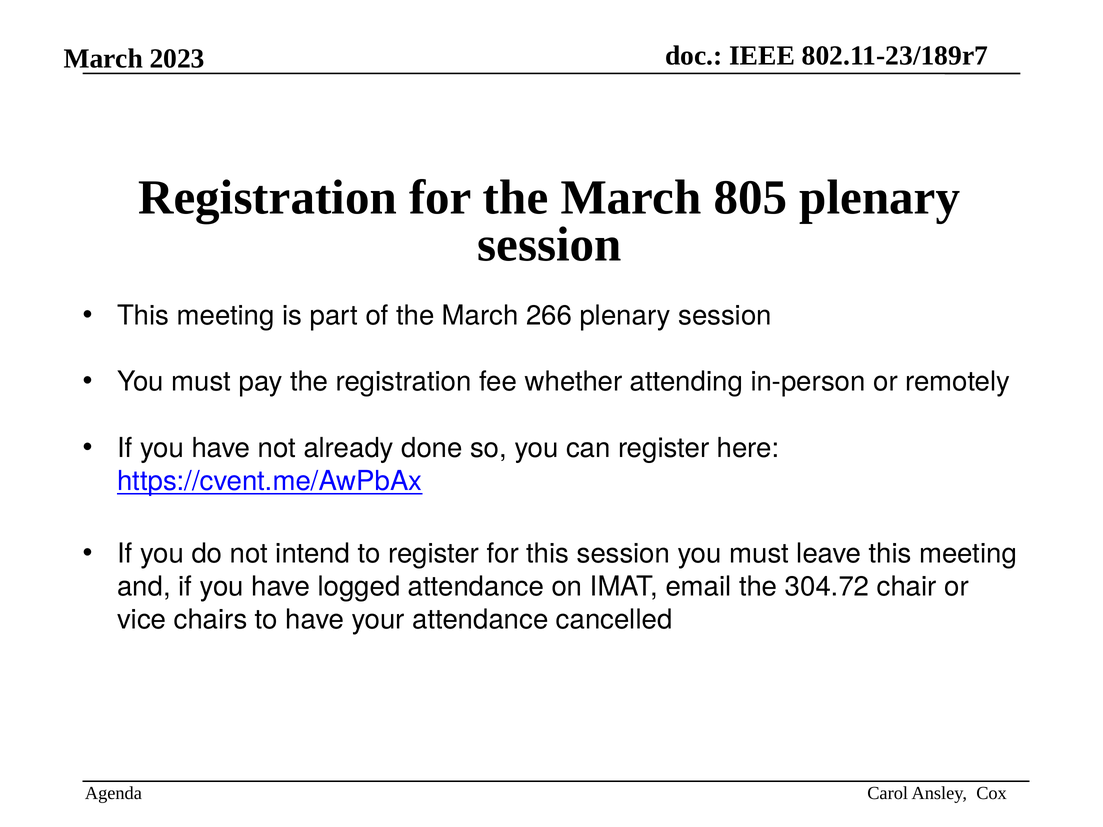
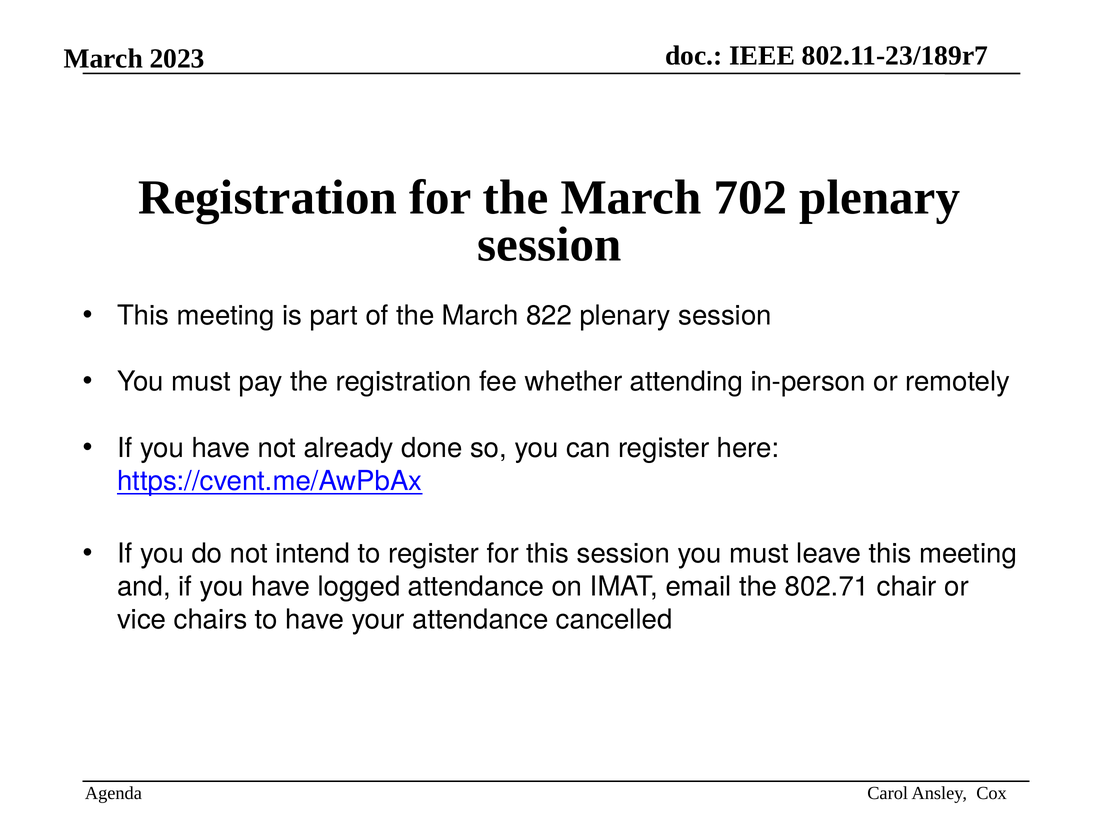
805: 805 -> 702 (750, 197)
266: 266 -> 822 (549, 316)
304.72: 304.72 -> 802.71 (827, 587)
